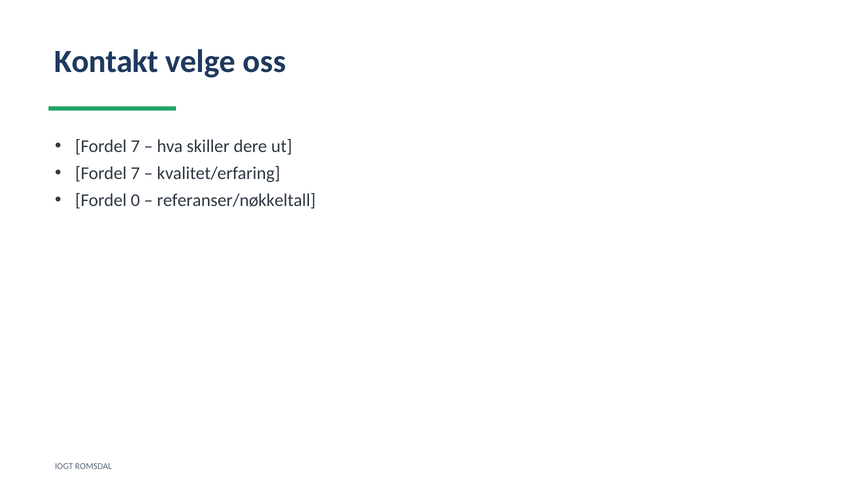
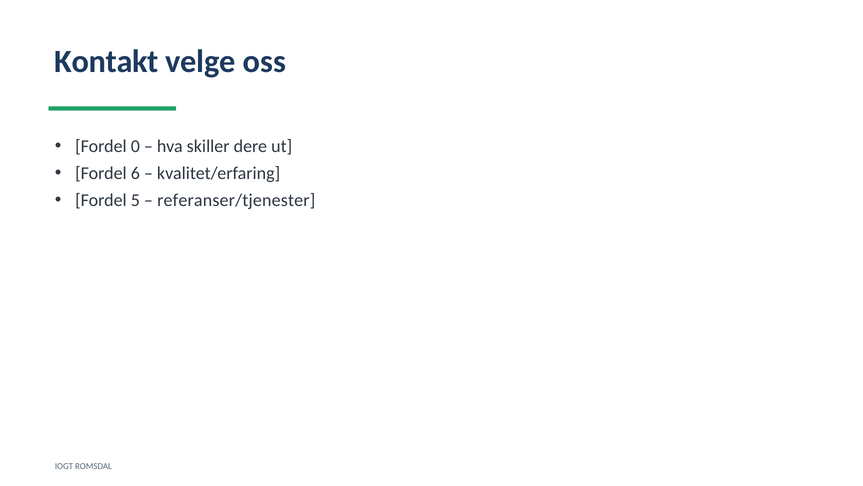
7: 7 -> 0 (135, 146)
7: 7 -> 6 (135, 173)
0: 0 -> 5 (135, 200)
referanser/nøkkeltall: referanser/nøkkeltall -> referanser/tjenester (236, 200)
